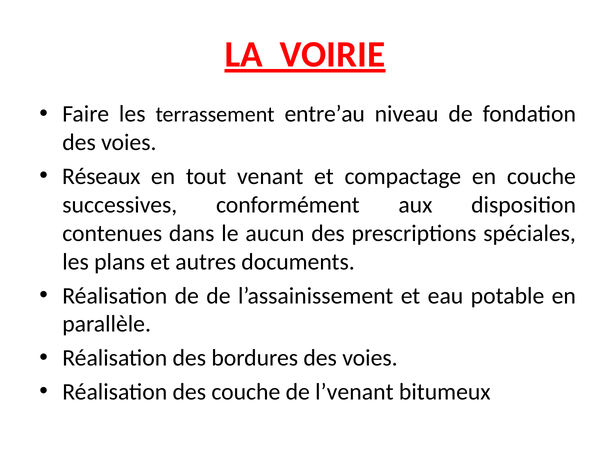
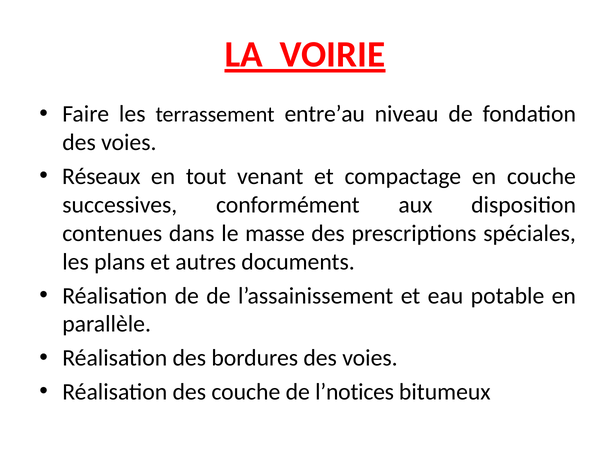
aucun: aucun -> masse (275, 234)
l’venant: l’venant -> l’notices (355, 392)
